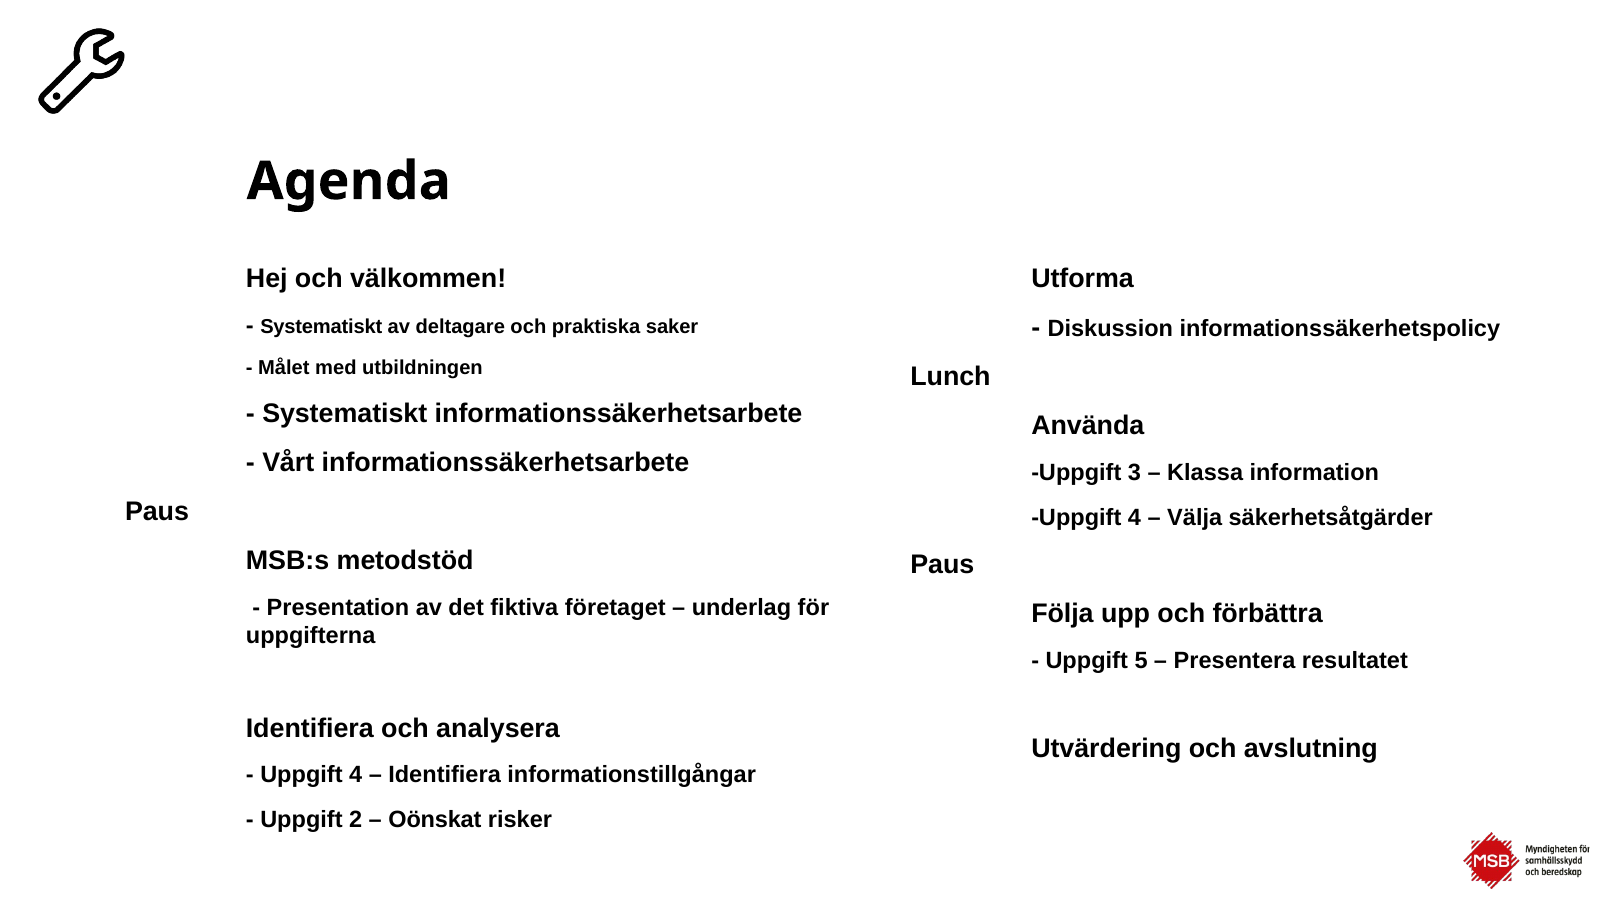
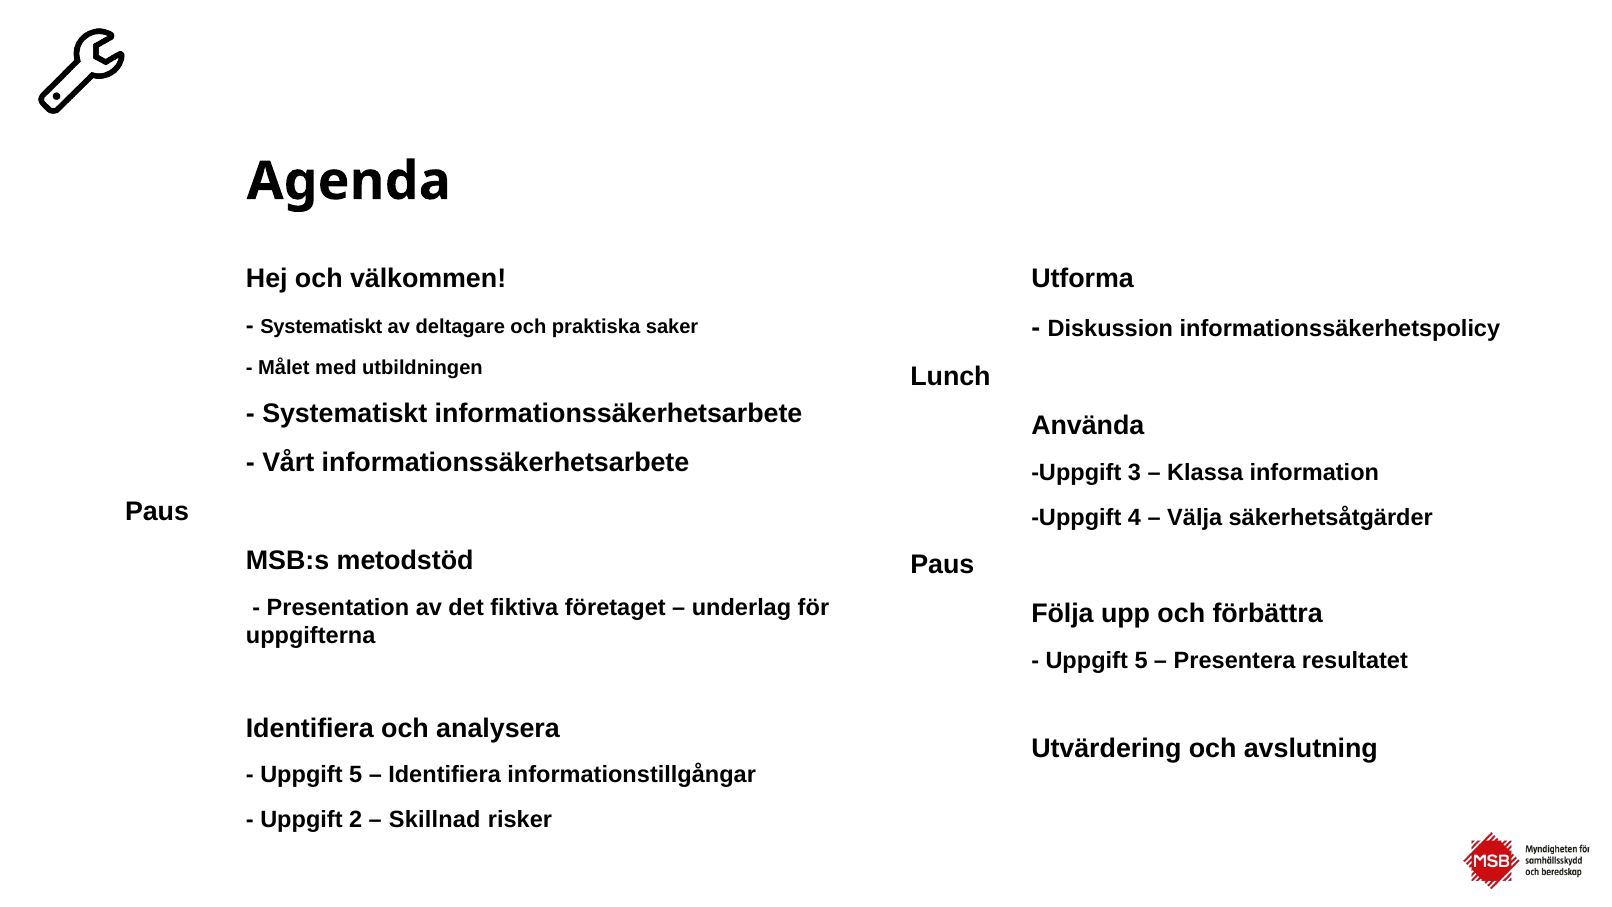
4: 4 -> 5 (356, 775)
Oönskat: Oönskat -> Skillnad (435, 820)
